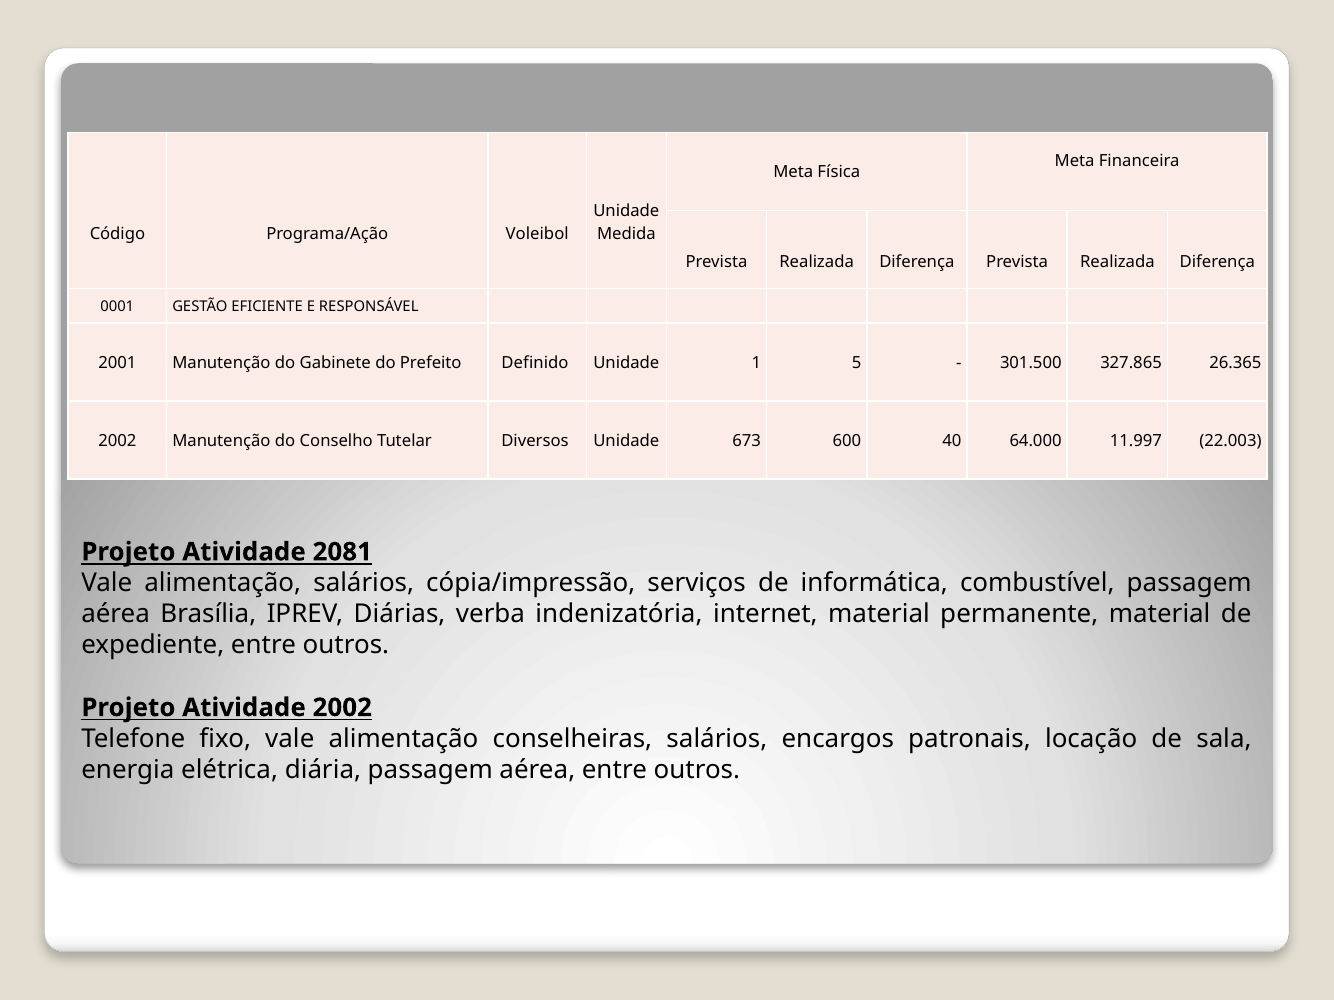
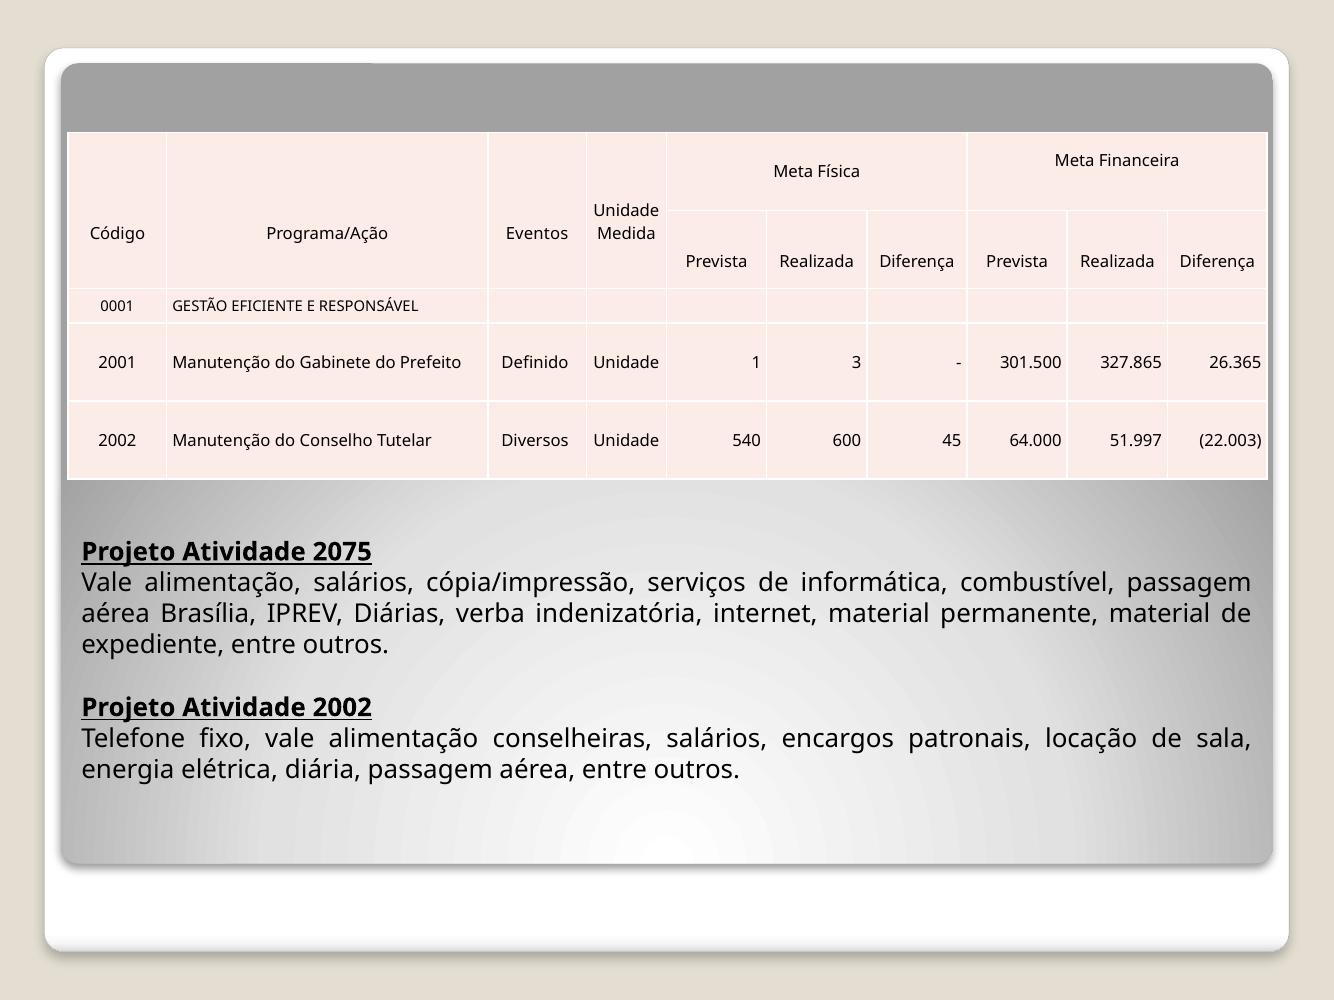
Voleibol: Voleibol -> Eventos (537, 234)
5: 5 -> 3 (857, 363)
673: 673 -> 540 (747, 441)
40: 40 -> 45 (952, 441)
11.997: 11.997 -> 51.997 (1136, 441)
2081: 2081 -> 2075 (342, 552)
